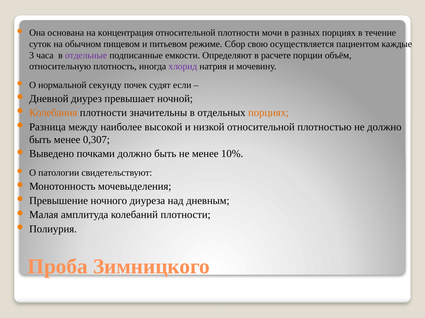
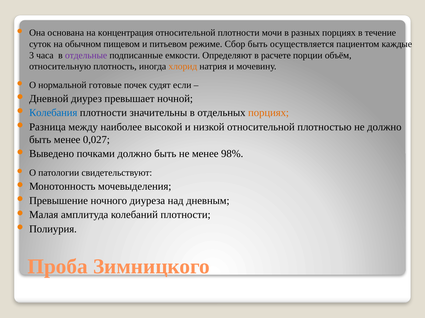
Сбор свою: свою -> быть (258, 44)
хлорид colour: purple -> orange (183, 67)
секунду: секунду -> готовые (105, 85)
Колебания colour: orange -> blue (53, 113)
0,307: 0,307 -> 0,027 (96, 140)
10%: 10% -> 98% (232, 154)
